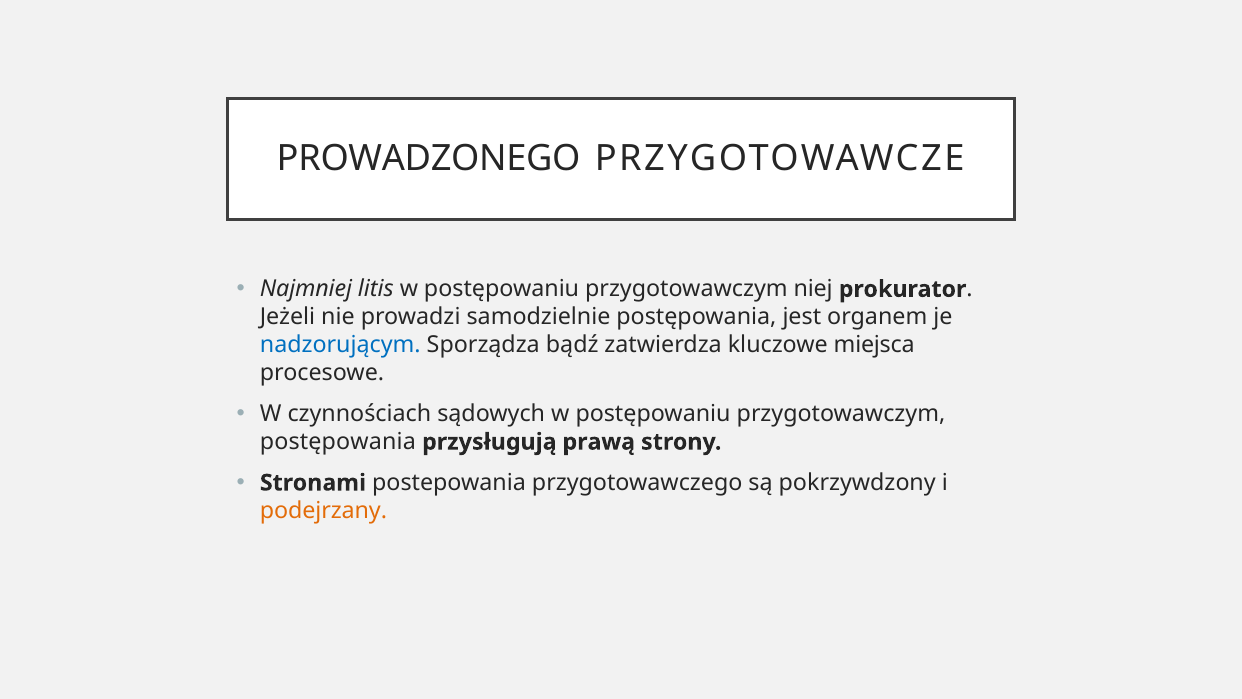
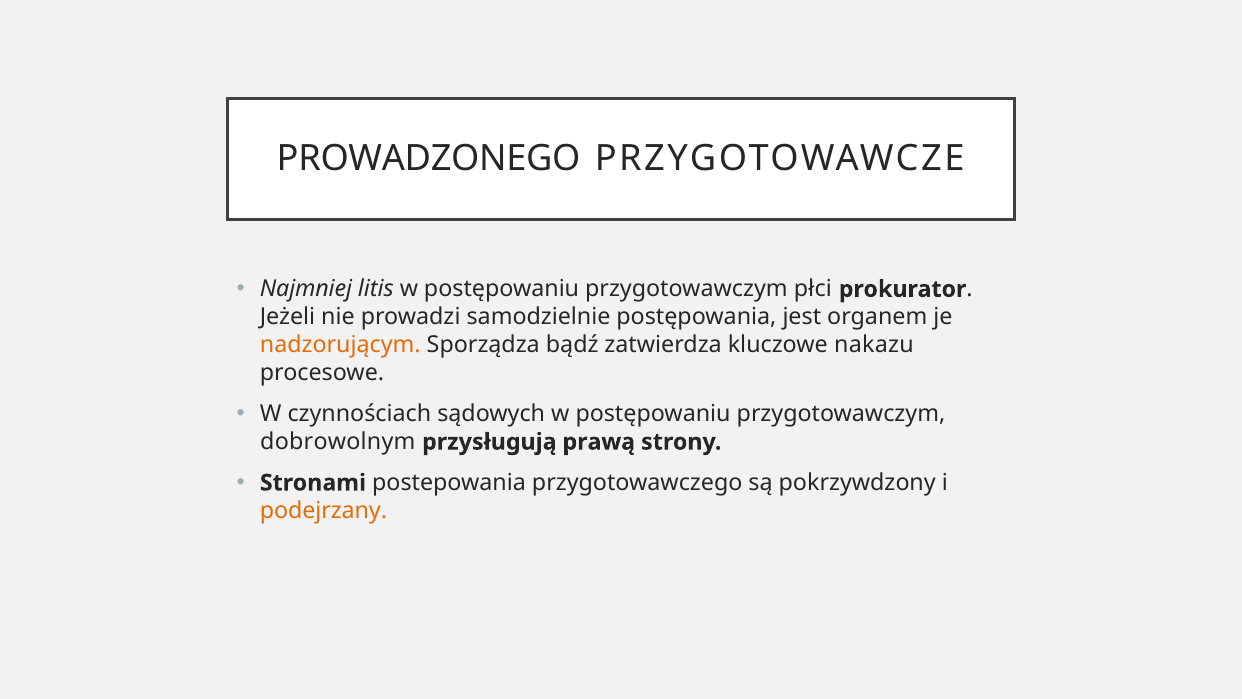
niej: niej -> płci (813, 289)
nadzorującym colour: blue -> orange (340, 345)
miejsca: miejsca -> nakazu (874, 345)
postępowania: postępowania -> dobrowolnym (338, 442)
